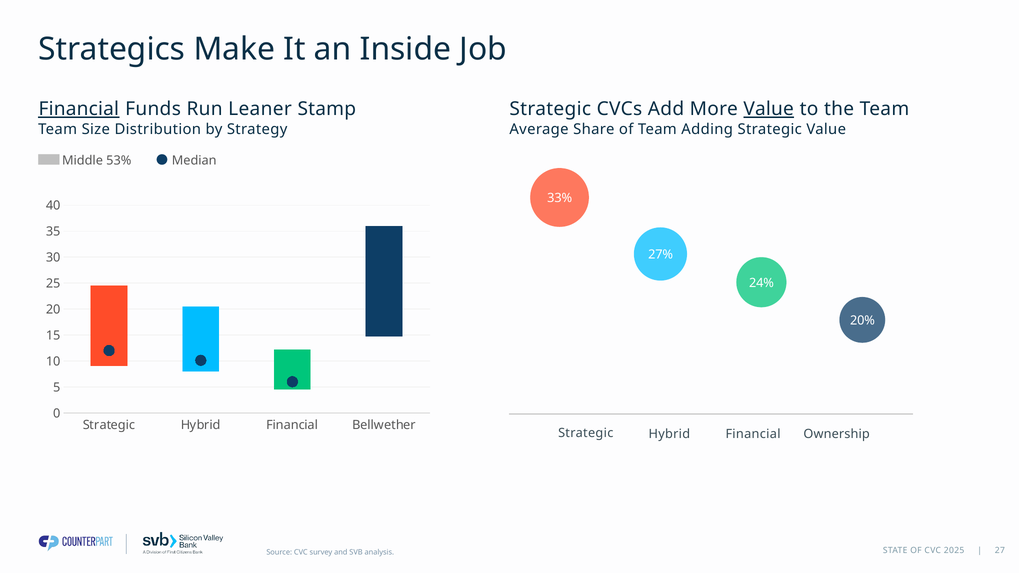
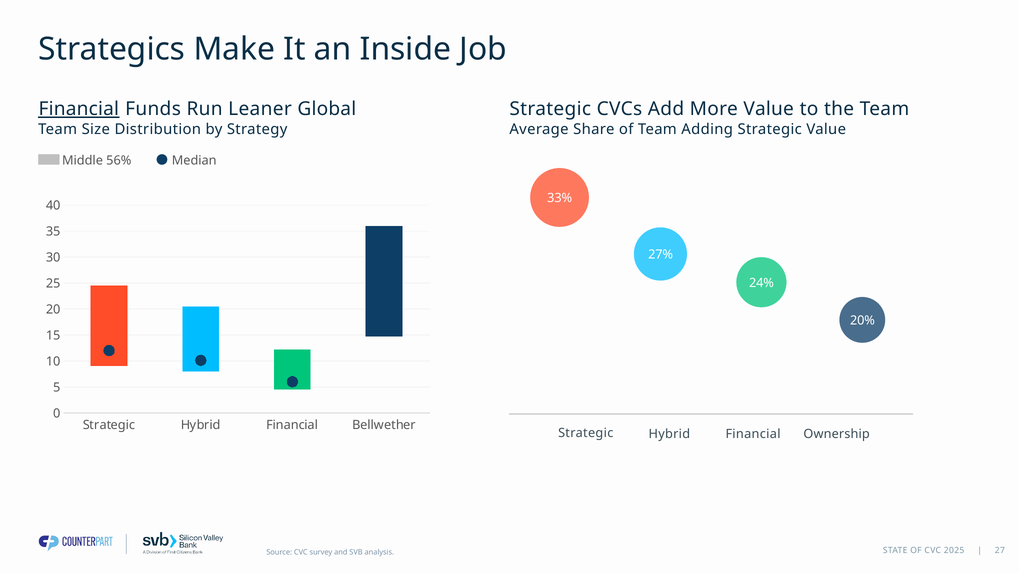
Stamp: Stamp -> Global (327, 109)
Value underline: present -> none (769, 109)
53%: 53% -> 56% (119, 160)
